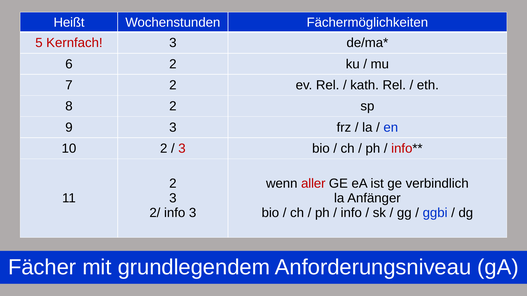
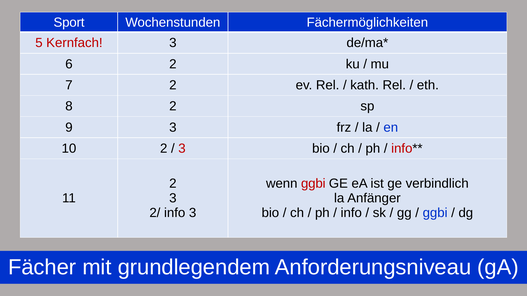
Heißt: Heißt -> Sport (69, 22)
wenn aller: aller -> ggbi (313, 184)
